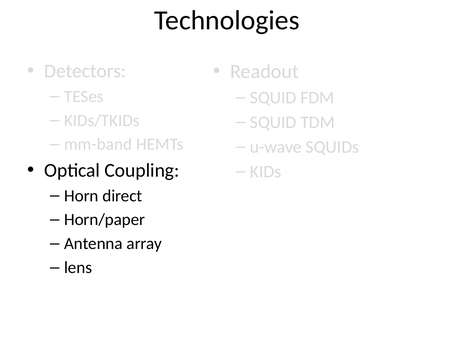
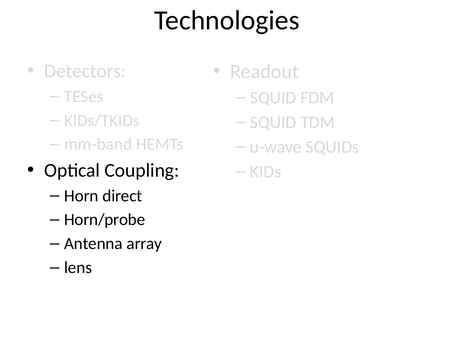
Horn/paper: Horn/paper -> Horn/probe (105, 220)
